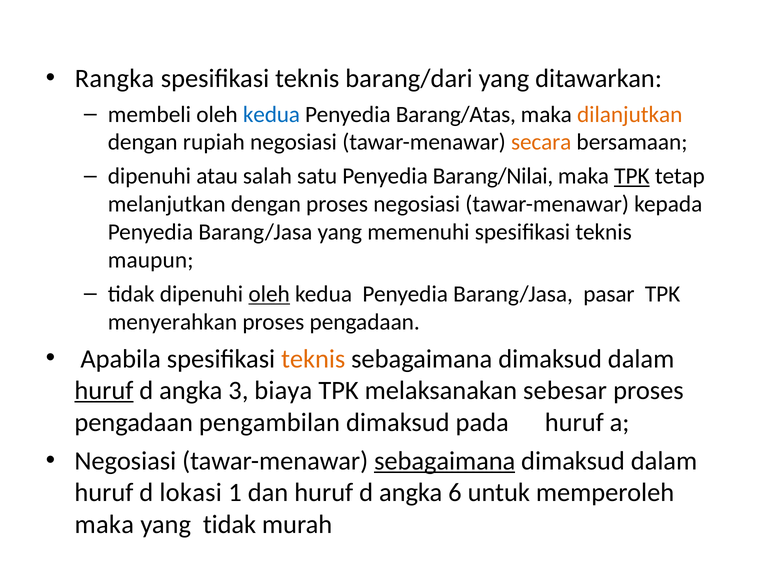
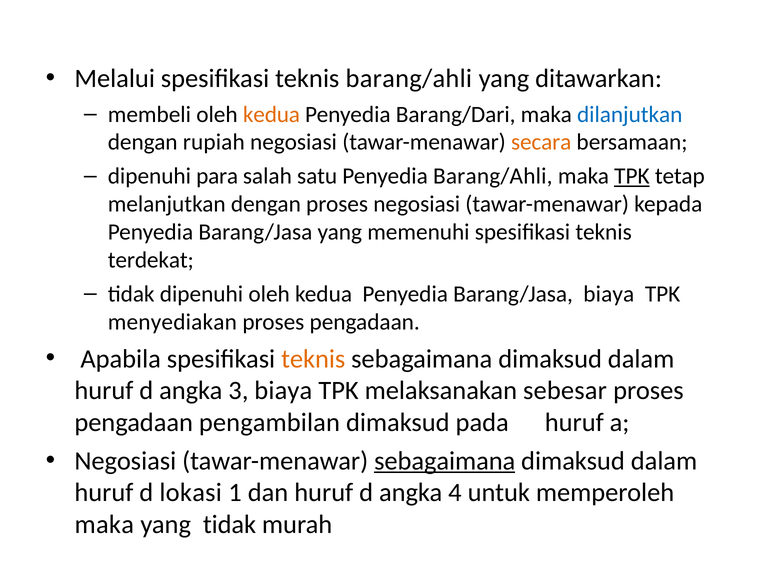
Rangka: Rangka -> Melalui (115, 79)
teknis barang/dari: barang/dari -> barang/ahli (409, 79)
kedua colour: blue -> orange (271, 114)
Barang/Atas: Barang/Atas -> Barang/Dari (456, 114)
dilanjutkan colour: orange -> blue (630, 114)
atau: atau -> para (217, 176)
Penyedia Barang/Nilai: Barang/Nilai -> Barang/Ahli (493, 176)
maupun: maupun -> terdekat (151, 260)
oleh underline: present -> none (269, 294)
Barang/Jasa pasar: pasar -> biaya (609, 294)
menyerahkan: menyerahkan -> menyediakan (172, 322)
huruf underline: present -> none (104, 391)
6: 6 -> 4 (455, 493)
